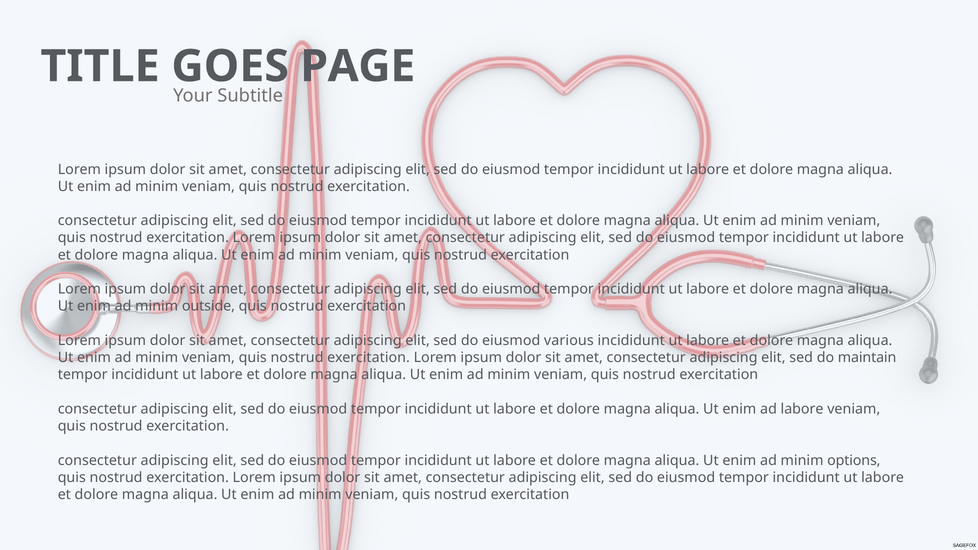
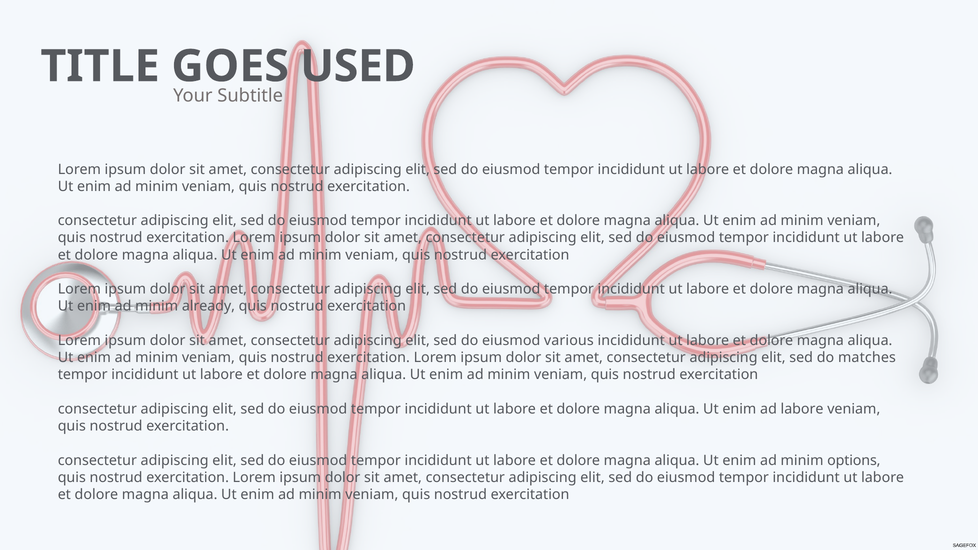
PAGE: PAGE -> USED (358, 66)
outside: outside -> already (208, 306)
maintain: maintain -> matches (867, 358)
